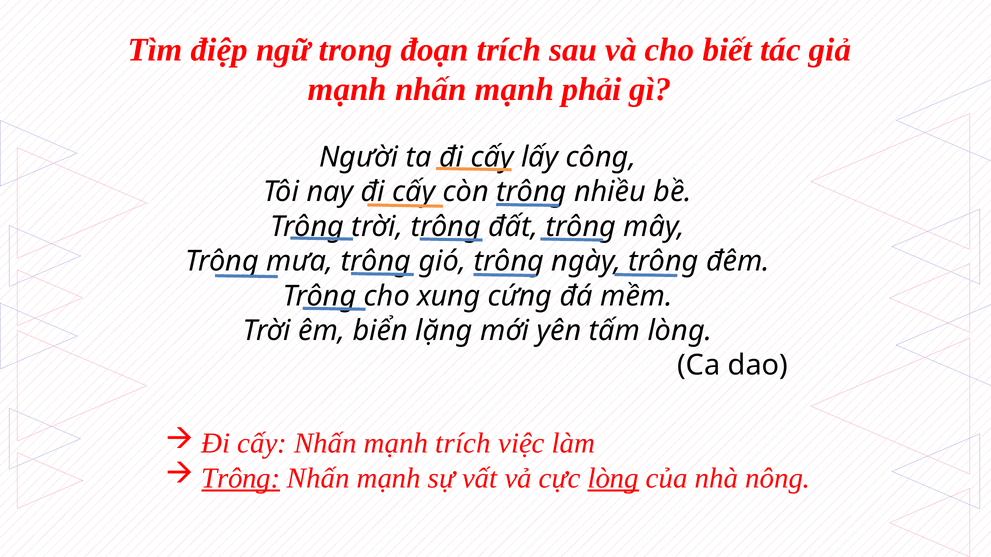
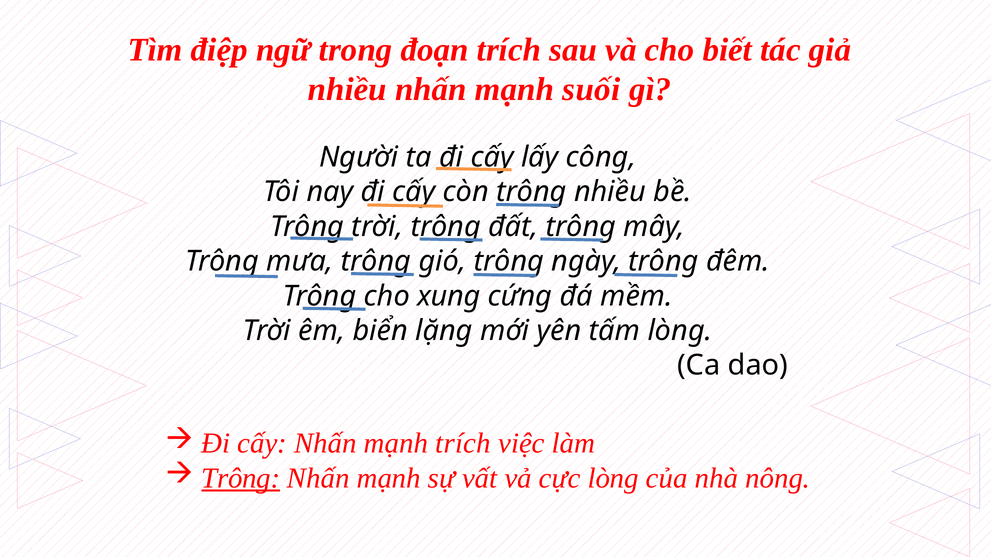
mạnh: mạnh -> nhiều (347, 90)
phải: phải -> suối (591, 90)
lòng underline: present -> none (613, 478)
